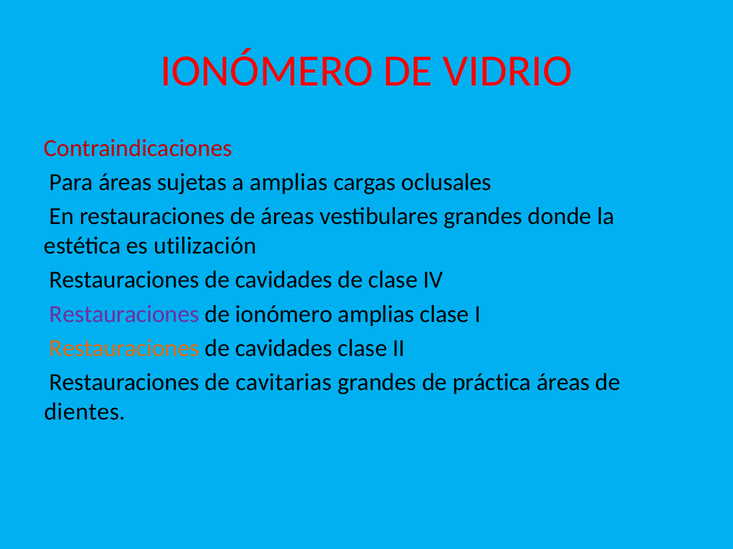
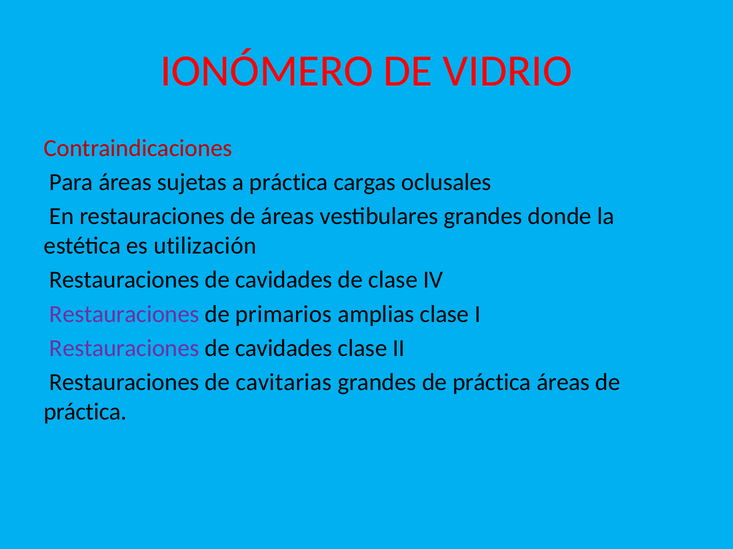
a amplias: amplias -> práctica (289, 183)
de ionómero: ionómero -> primarios (284, 314)
Restauraciones colour: orange -> purple (124, 349)
dientes: dientes -> práctica (85, 412)
